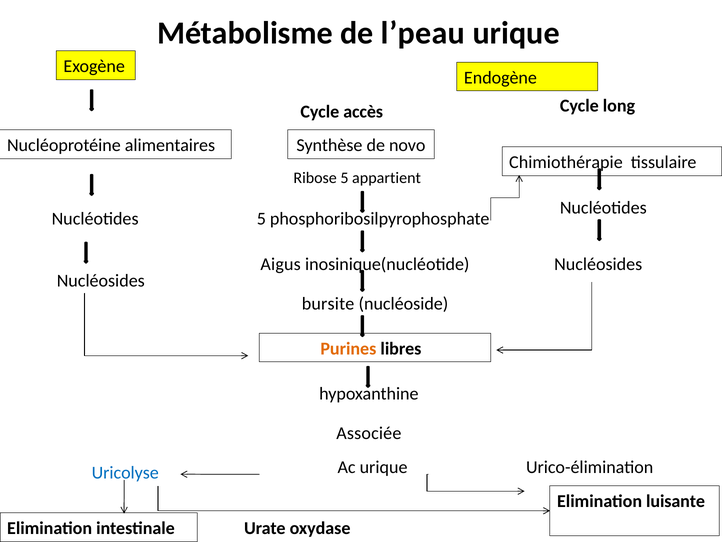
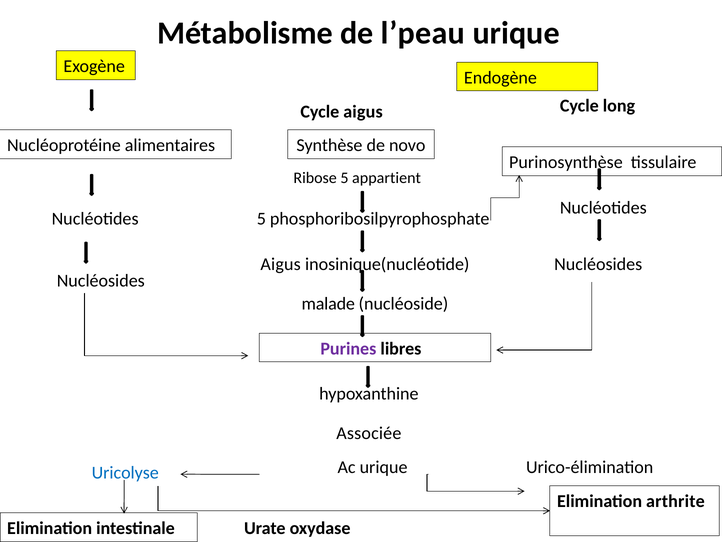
Cycle accès: accès -> aigus (363, 111)
Chimiothérapie: Chimiothérapie -> Purinosynthèse (566, 162)
bursite: bursite -> malade (328, 303)
Purines colour: orange -> purple (348, 348)
luisante: luisante -> arthrite (675, 501)
